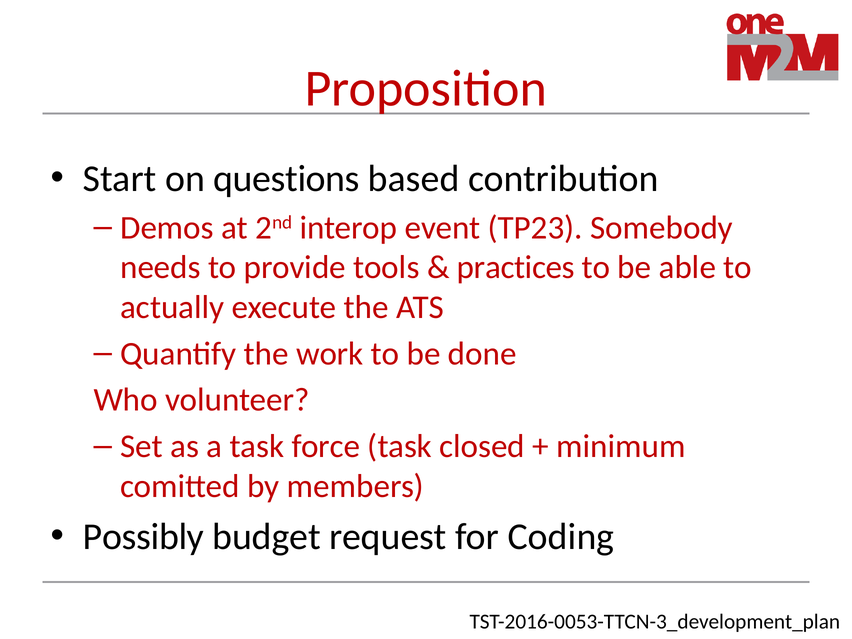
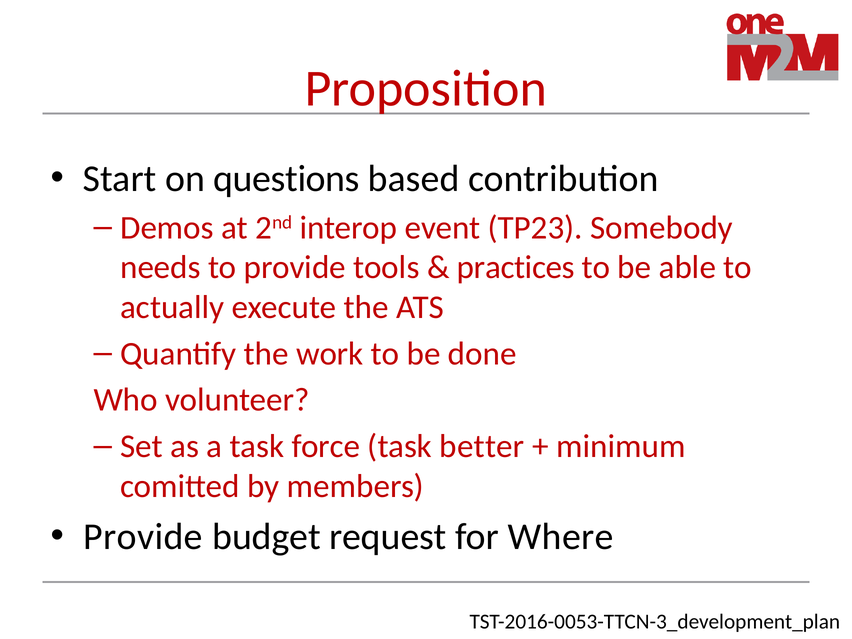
closed: closed -> better (482, 446)
Possibly: Possibly -> Provide (143, 537)
Coding: Coding -> Where (561, 537)
